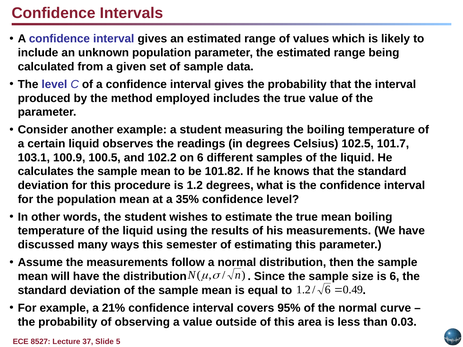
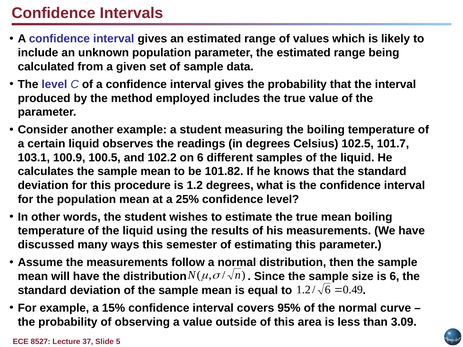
35%: 35% -> 25% (187, 199)
21%: 21% -> 15% (114, 308)
0.03: 0.03 -> 3.09 (404, 322)
